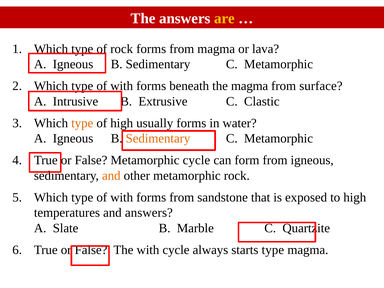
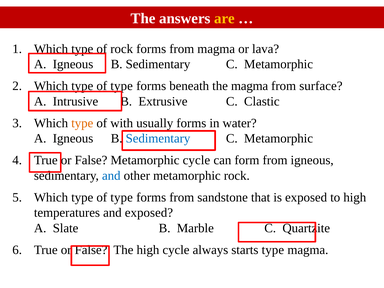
with: with -> type (122, 86)
of high: high -> with (122, 123)
Sedimentary colour: orange -> blue (158, 138)
and colour: orange -> blue (111, 176)
with: with -> type (122, 197)
and answers: answers -> exposed (149, 213)
The with: with -> high (148, 250)
